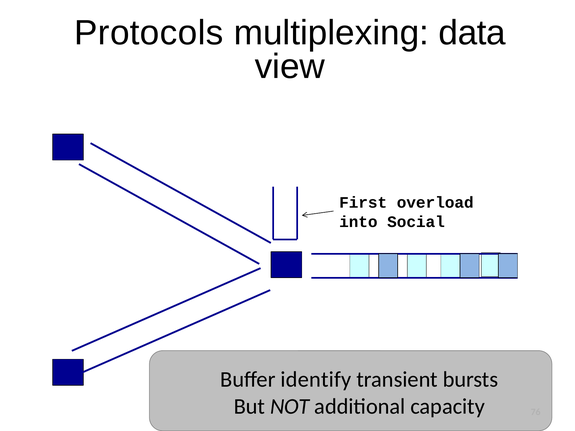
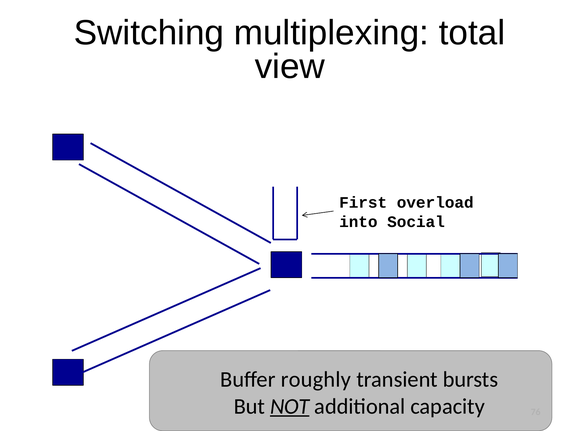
Protocols: Protocols -> Switching (149, 33)
data: data -> total (472, 33)
identify: identify -> roughly (316, 380)
NOT underline: none -> present (290, 407)
